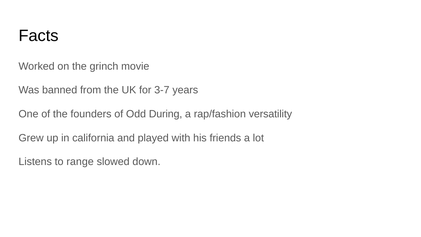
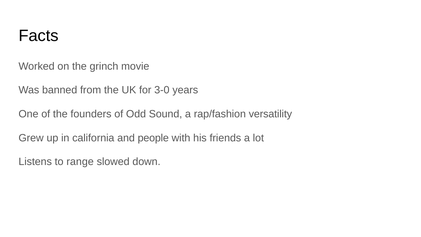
3-7: 3-7 -> 3-0 (162, 90)
During: During -> Sound (166, 114)
played: played -> people (153, 138)
